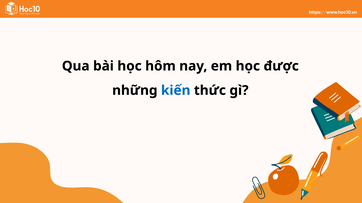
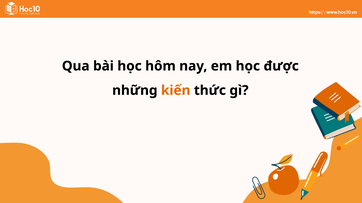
kiến colour: blue -> orange (176, 91)
